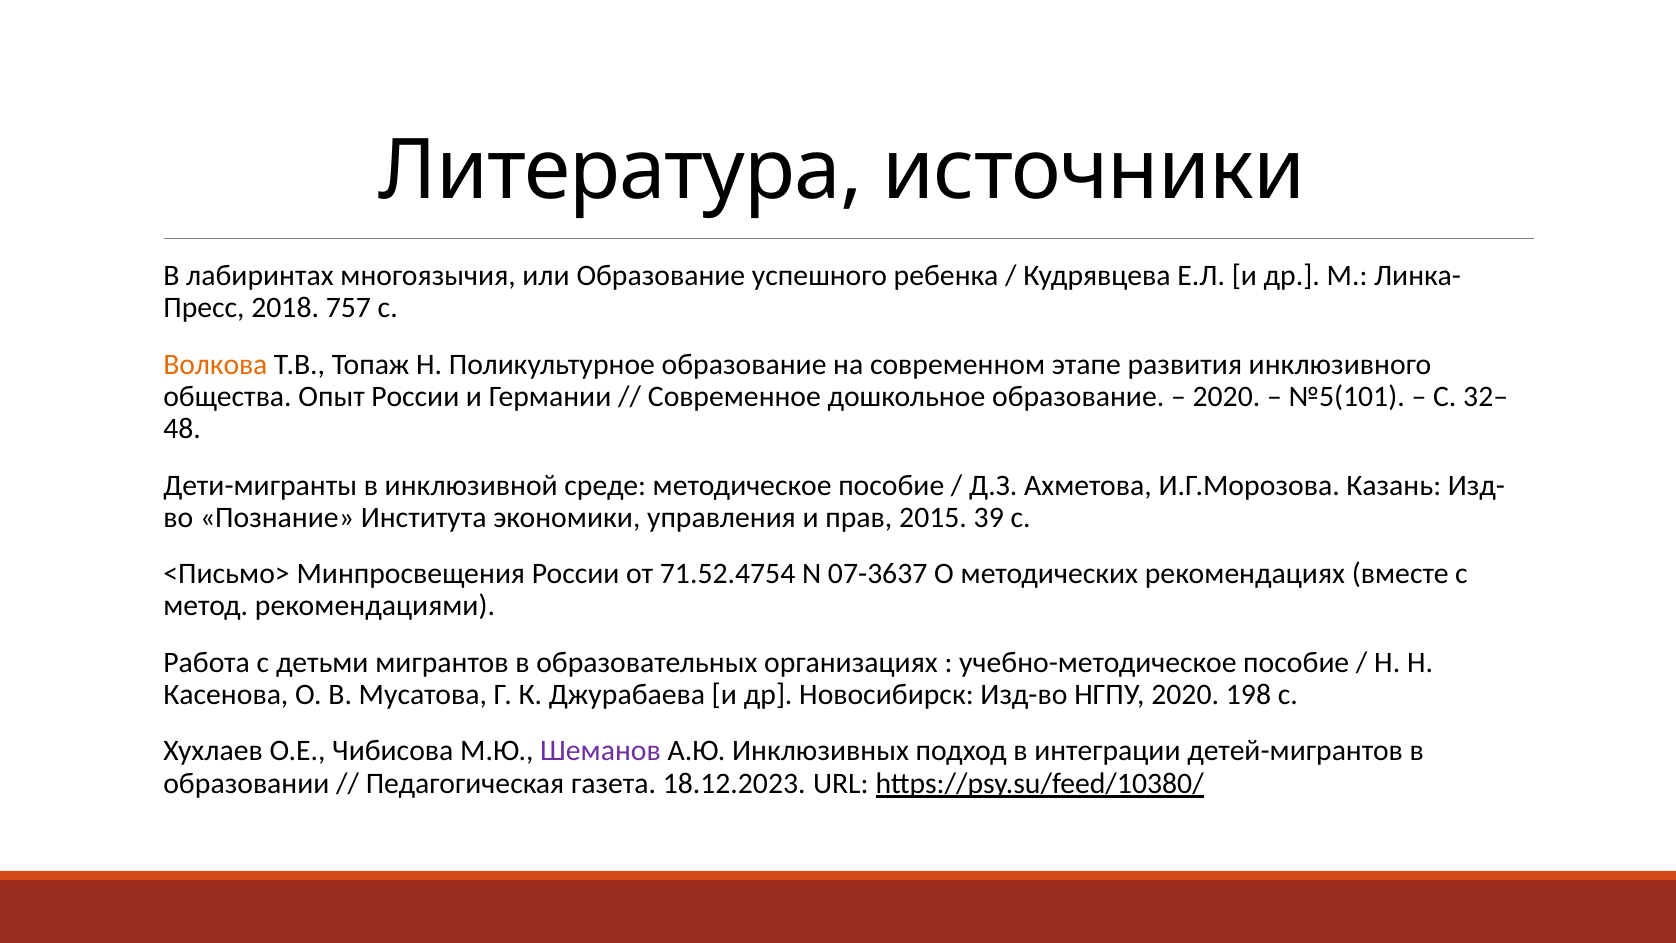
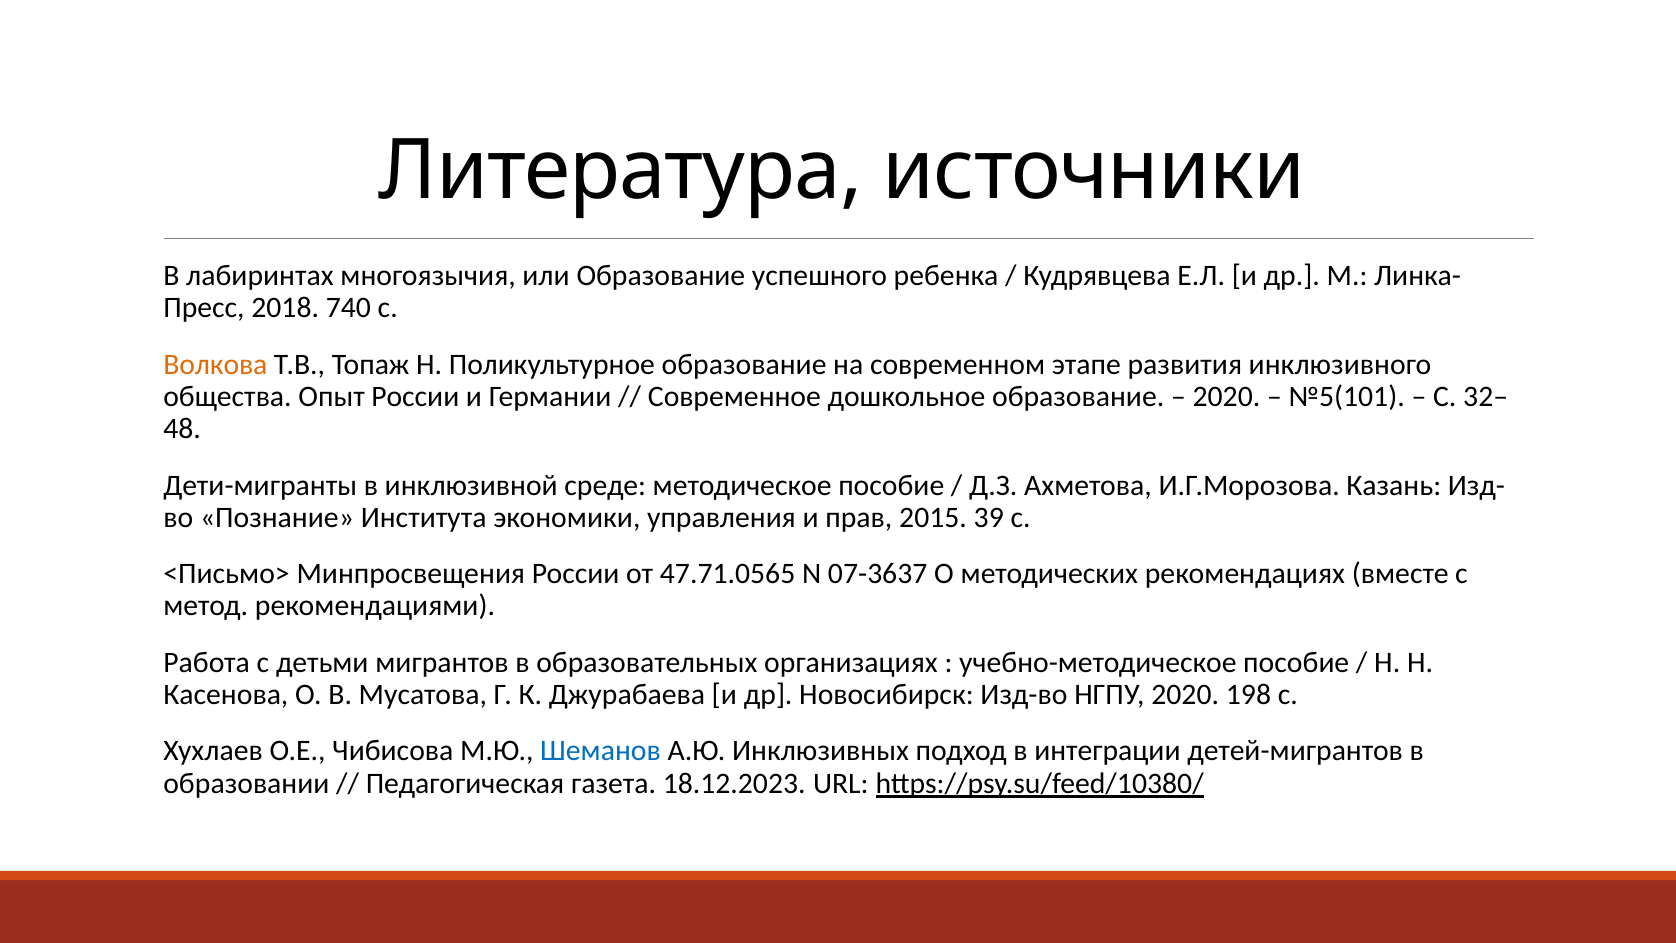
757: 757 -> 740 (348, 308)
71.52.4754: 71.52.4754 -> 47.71.0565 (728, 574)
Шеманов colour: purple -> blue (600, 751)
